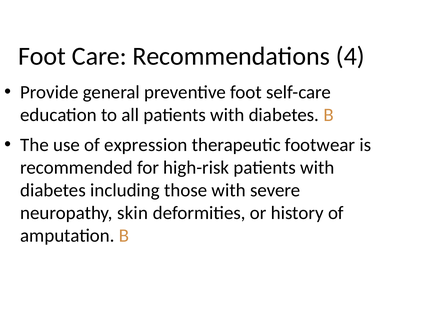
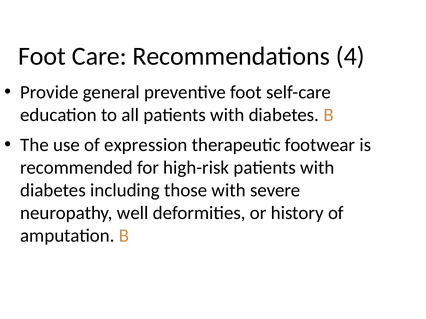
skin: skin -> well (133, 213)
